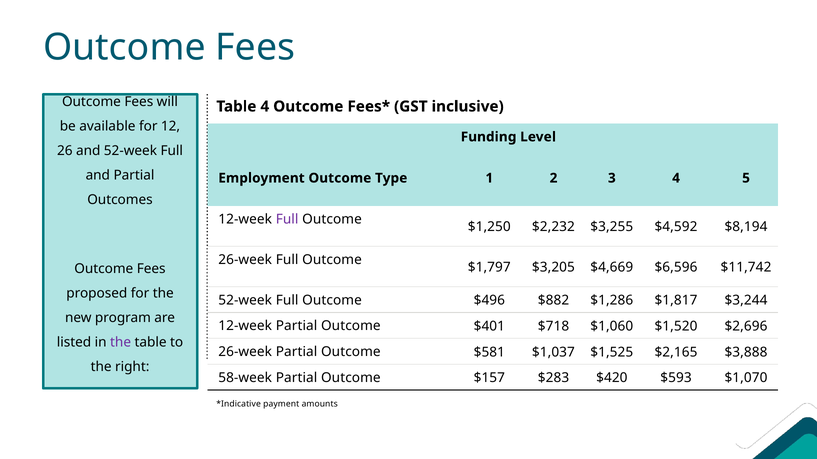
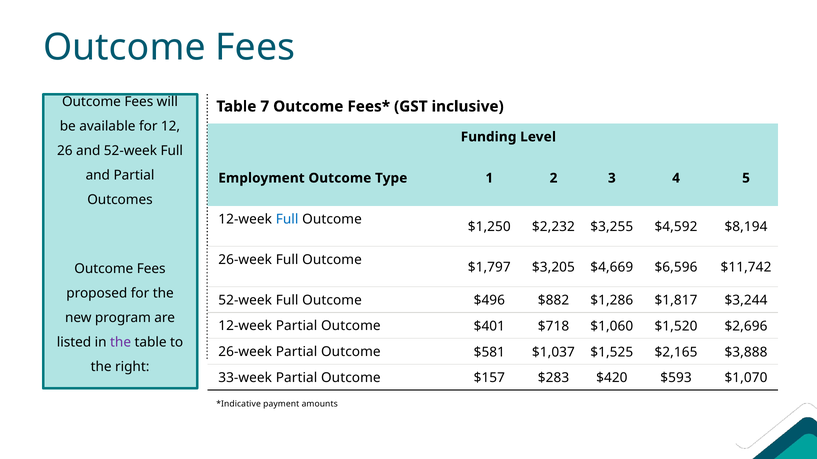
Table 4: 4 -> 7 (265, 107)
Full colour: purple -> blue (287, 220)
58-week: 58-week -> 33-week (245, 378)
